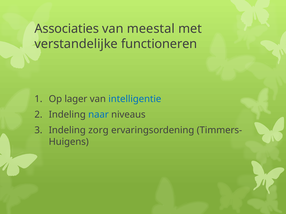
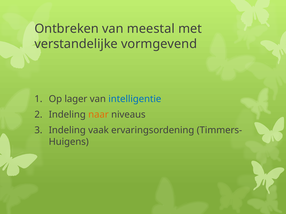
Associaties: Associaties -> Ontbreken (67, 29)
functioneren: functioneren -> vormgevend (159, 44)
naar colour: blue -> orange (98, 115)
zorg: zorg -> vaak (98, 131)
